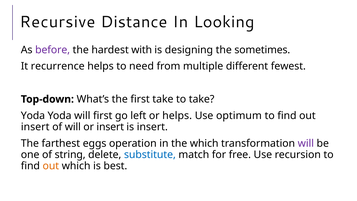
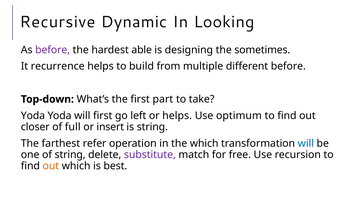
Distance: Distance -> Dynamic (134, 22)
with: with -> able (142, 50)
need: need -> build (142, 66)
different fewest: fewest -> before (288, 66)
first take: take -> part (163, 99)
insert: insert -> closer (35, 127)
of will: will -> full (73, 127)
is insert: insert -> string (152, 127)
eggs: eggs -> refer (95, 143)
will colour: purple -> blue (306, 143)
substitute colour: blue -> purple (150, 155)
